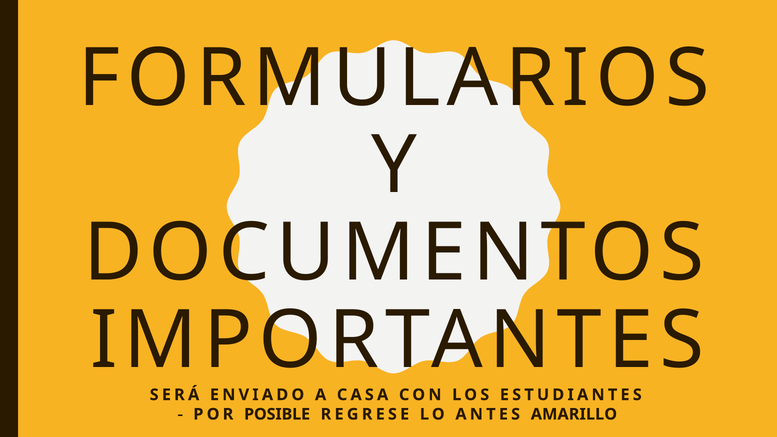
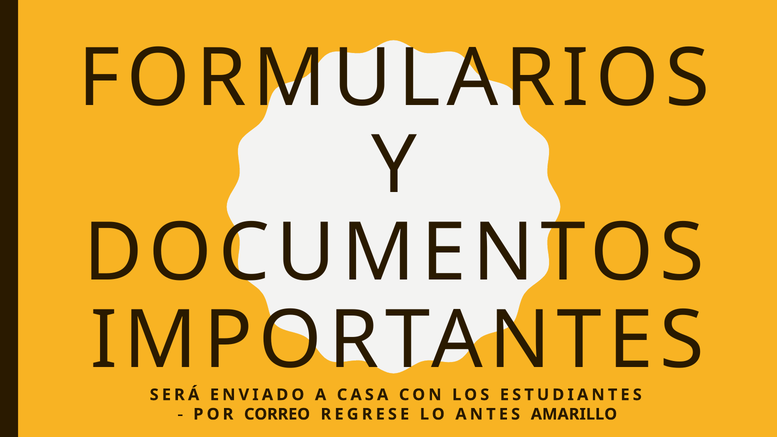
POSIBLE: POSIBLE -> CORREO (277, 414)
